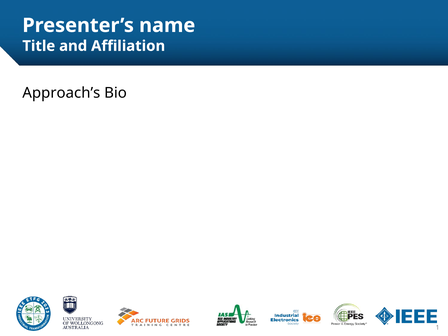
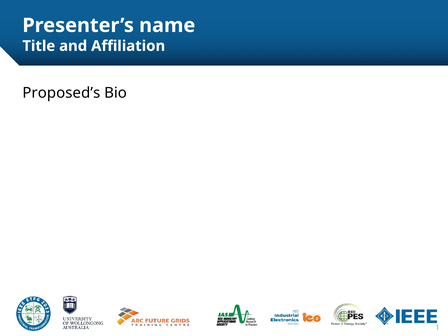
Approach’s: Approach’s -> Proposed’s (61, 93)
